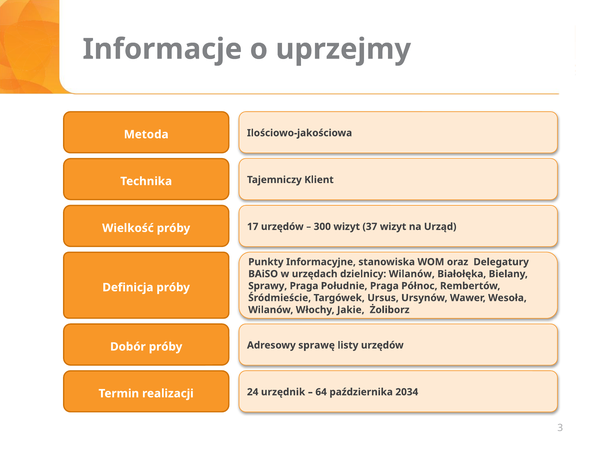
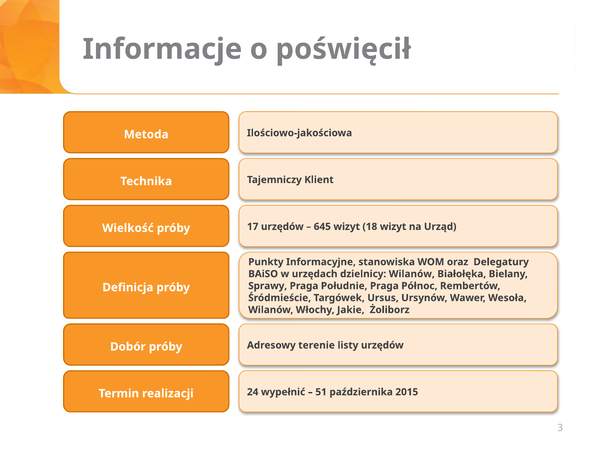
uprzejmy: uprzejmy -> poświęcił (343, 49)
300: 300 -> 645 (322, 227)
37: 37 -> 18 (370, 227)
sprawę: sprawę -> terenie (317, 345)
urzędnik: urzędnik -> wypełnić (283, 392)
64: 64 -> 51 (321, 392)
2034: 2034 -> 2015 (407, 392)
